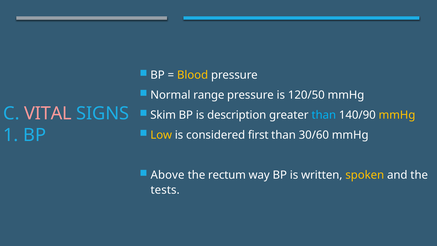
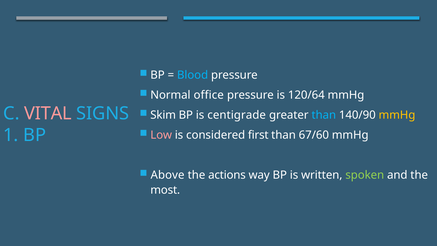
Blood colour: yellow -> light blue (193, 75)
range: range -> office (209, 95)
120/50: 120/50 -> 120/64 (306, 95)
description: description -> centigrade (237, 115)
Low colour: yellow -> pink (161, 135)
30/60: 30/60 -> 67/60 (314, 135)
rectum: rectum -> actions (227, 175)
spoken colour: yellow -> light green (365, 175)
tests: tests -> most (165, 190)
